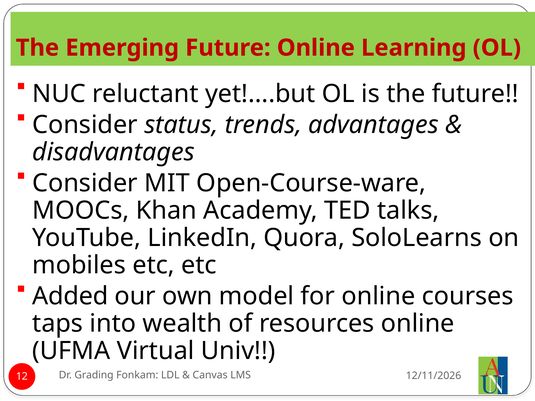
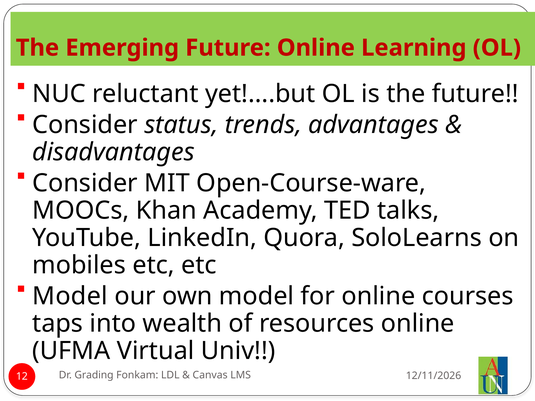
Added: Added -> Model (70, 296)
